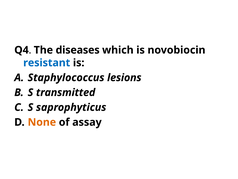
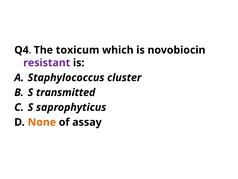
diseases: diseases -> toxicum (78, 50)
resistant colour: blue -> purple (47, 63)
lesions: lesions -> cluster (124, 77)
